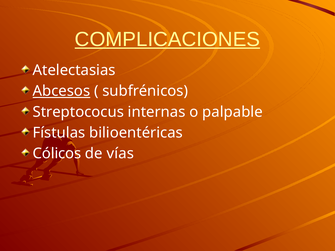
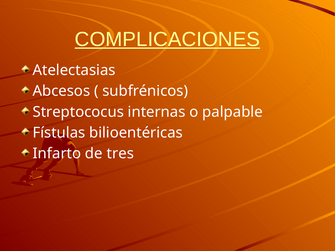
Abcesos underline: present -> none (61, 91)
Cólicos: Cólicos -> Infarto (57, 154)
vías: vías -> tres (120, 154)
